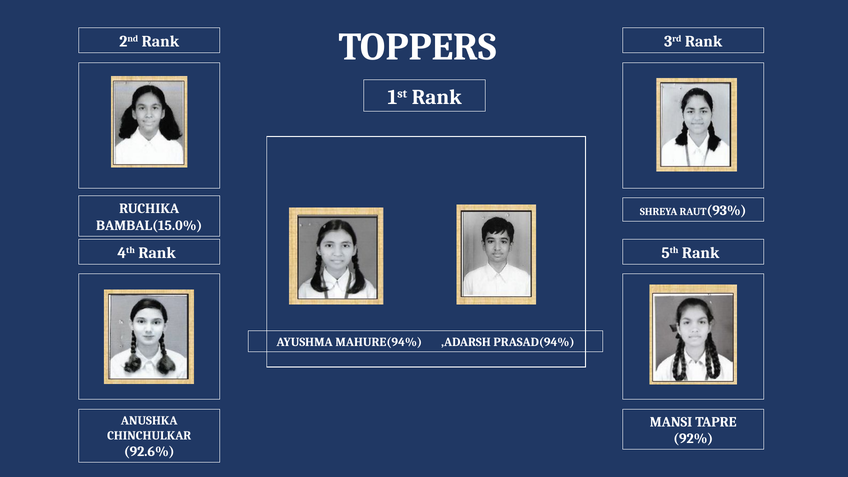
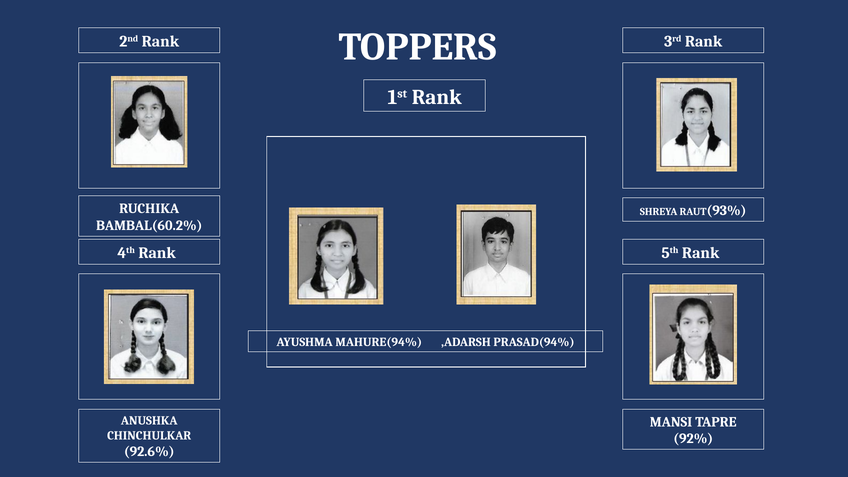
BAMBAL(15.0%: BAMBAL(15.0% -> BAMBAL(60.2% (149, 225)
